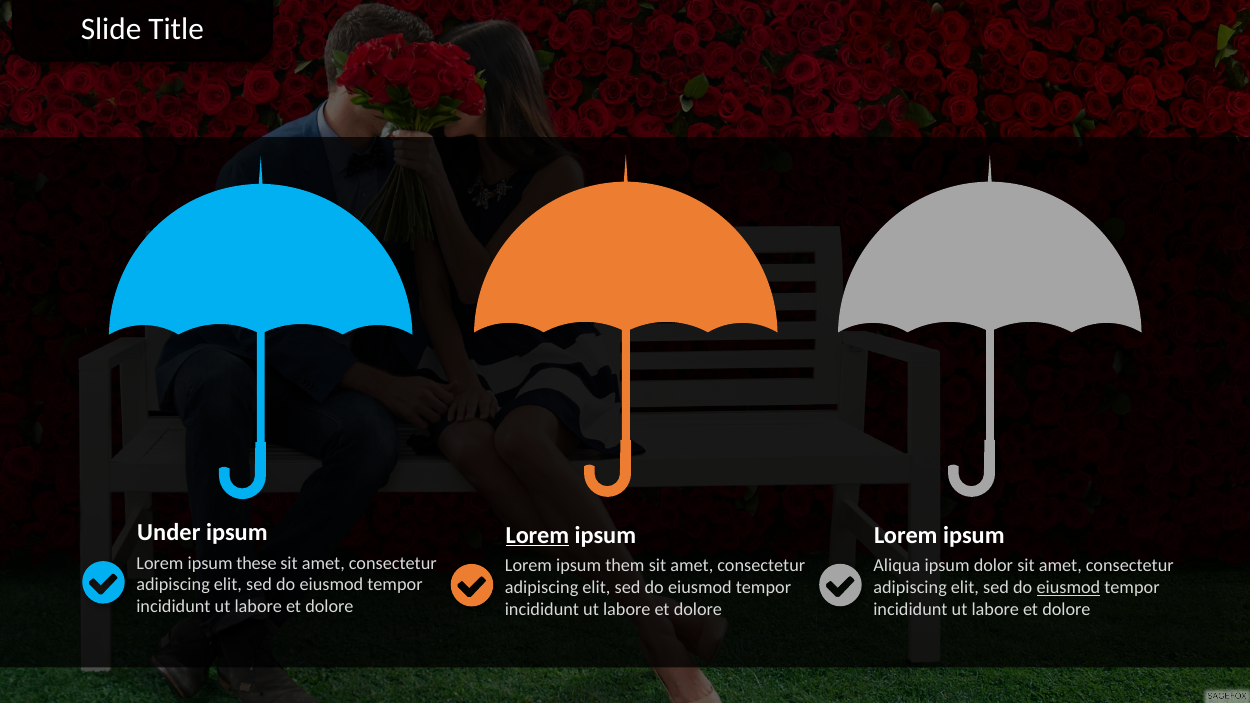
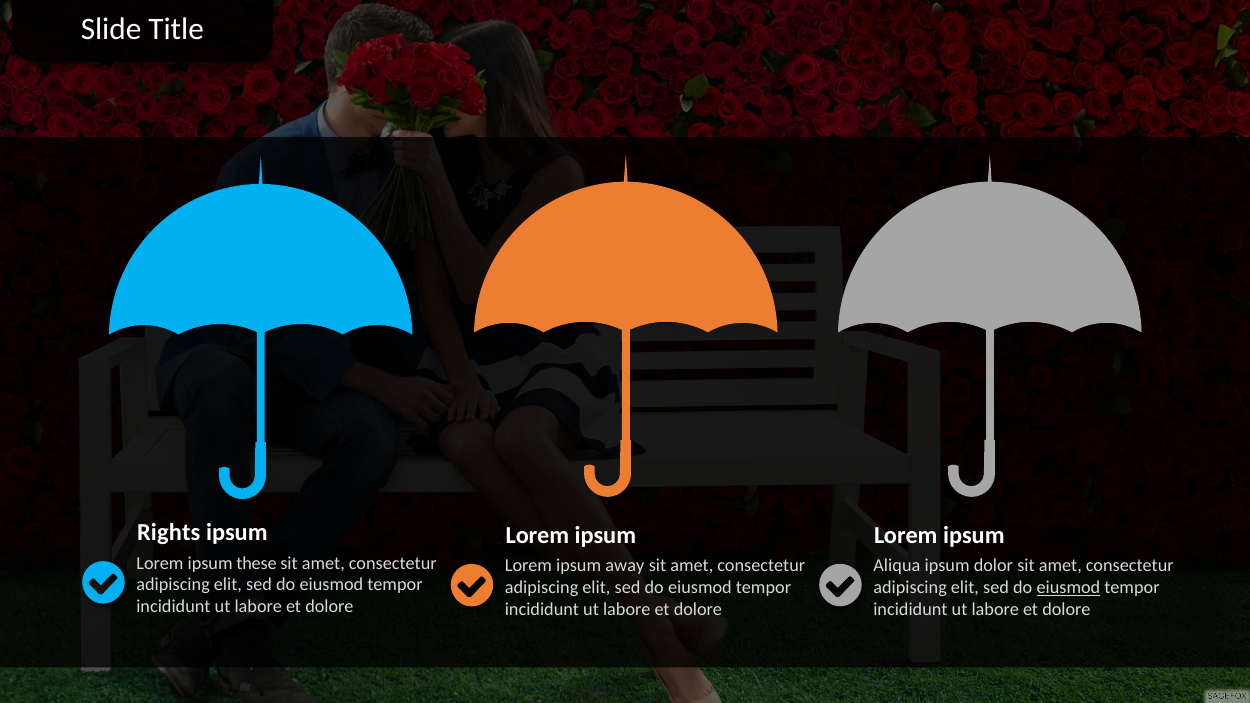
Under: Under -> Rights (169, 533)
Lorem underline: present -> none (537, 535)
them: them -> away (625, 566)
